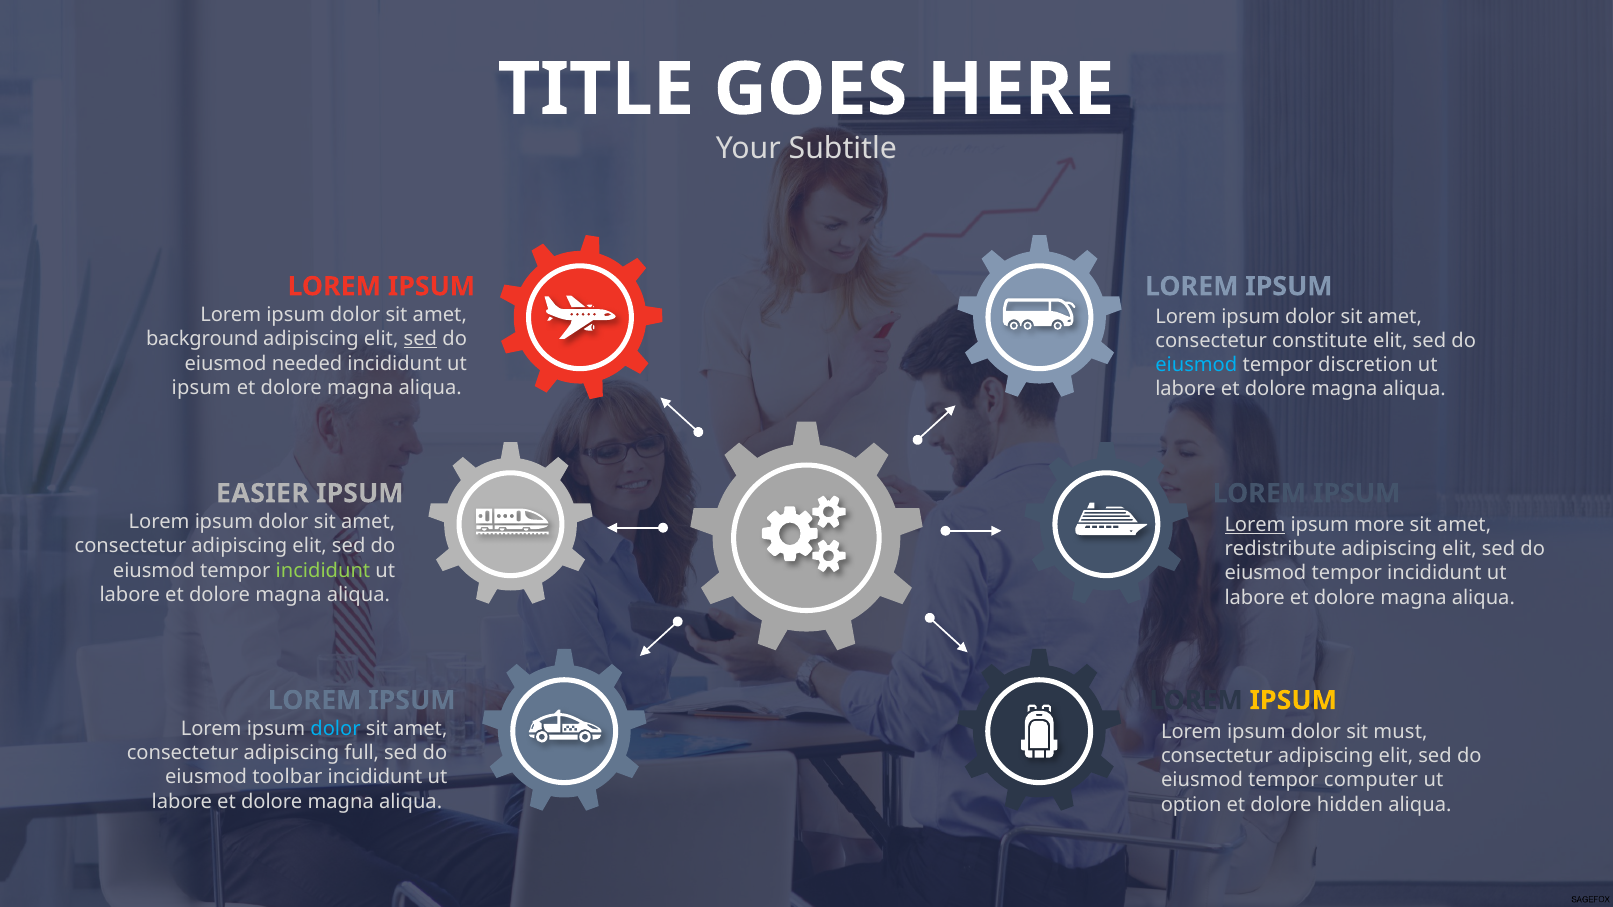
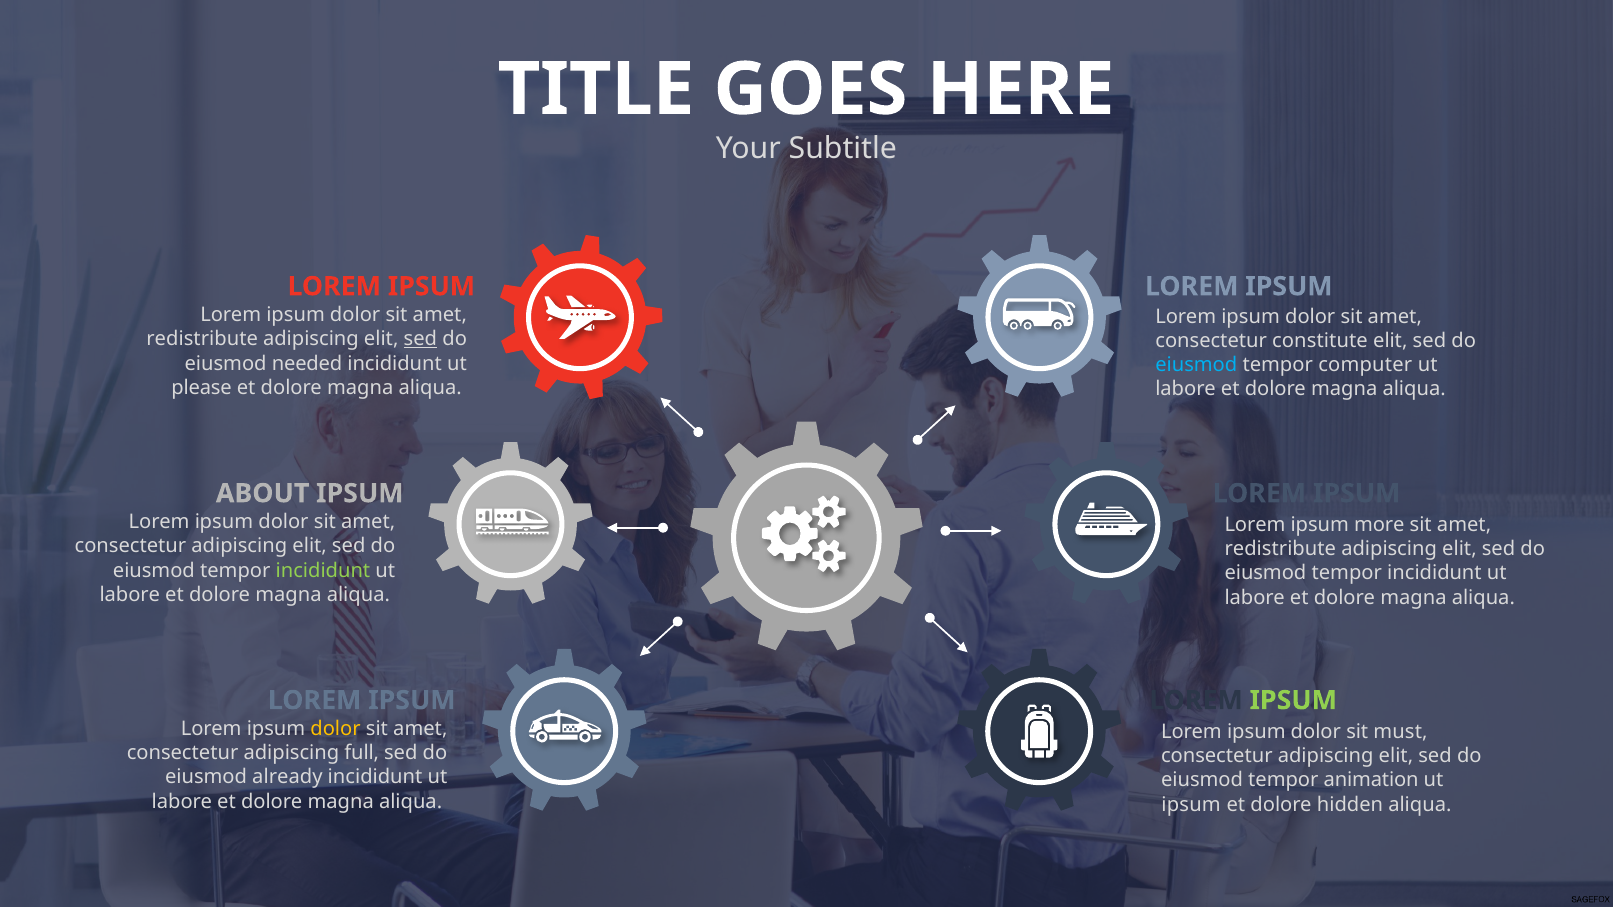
background: background -> redistribute (202, 339)
discretion: discretion -> computer (1365, 365)
ipsum: ipsum -> please (202, 388)
EASIER: EASIER -> ABOUT (263, 494)
Lorem underline: present -> none (1255, 525)
IPSUM colour: yellow -> light green (1293, 701)
dolor colour: light blue -> yellow (336, 729)
toolbar: toolbar -> already (287, 778)
computer: computer -> animation (1371, 780)
option: option -> ipsum (1191, 805)
